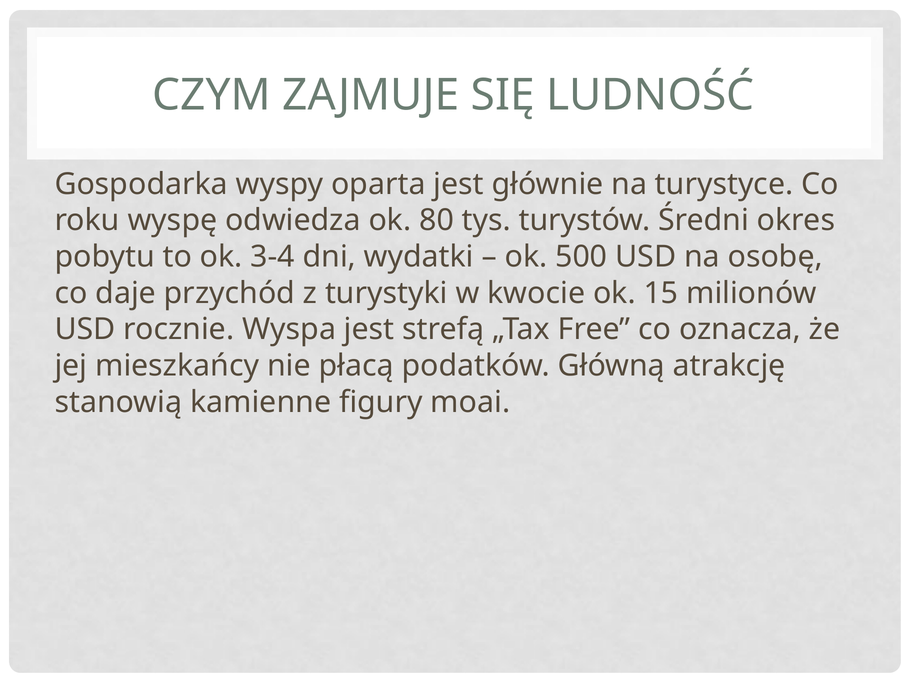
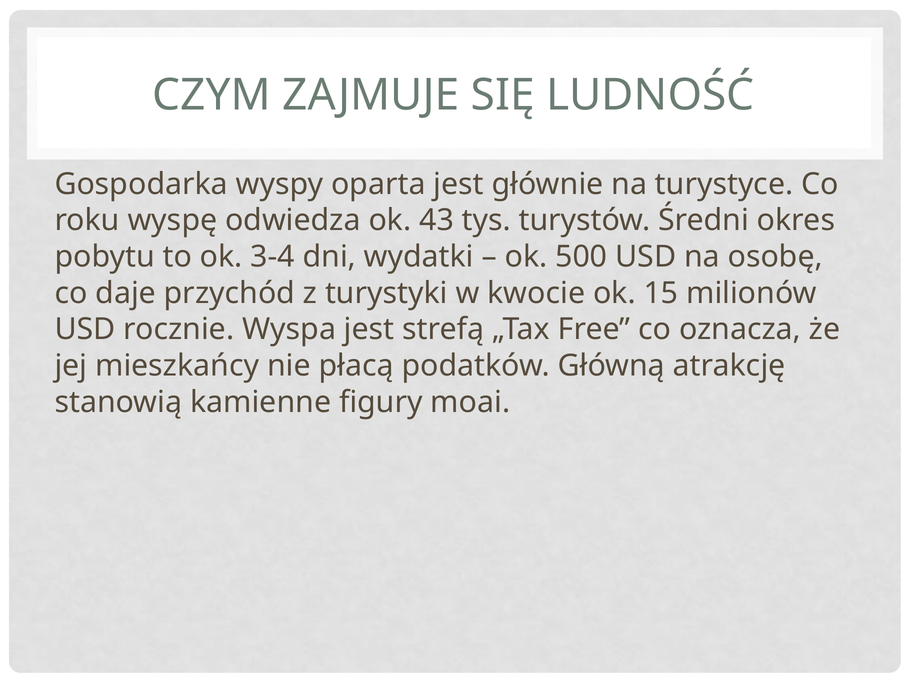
80: 80 -> 43 (437, 221)
